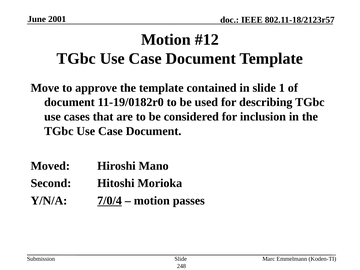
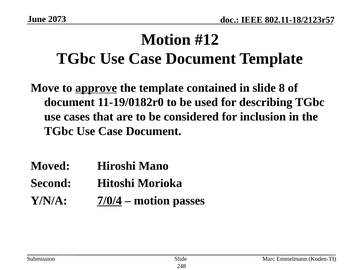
2001: 2001 -> 2073 (57, 19)
approve underline: none -> present (96, 88)
1: 1 -> 8 (282, 88)
